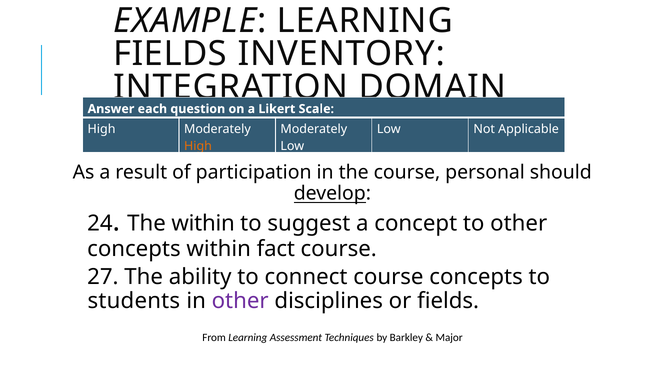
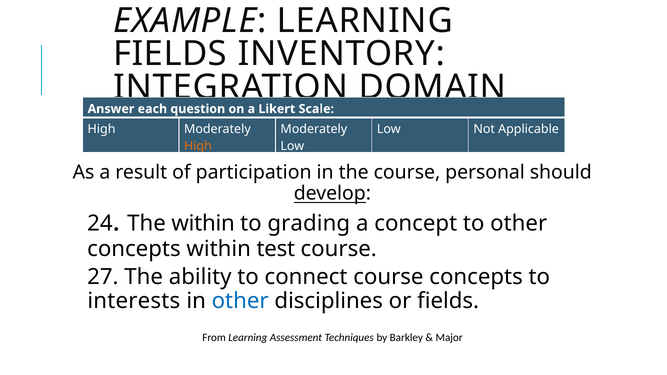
suggest: suggest -> grading (309, 224)
fact: fact -> test (276, 249)
students: students -> interests (134, 301)
other colour: purple -> blue (240, 301)
